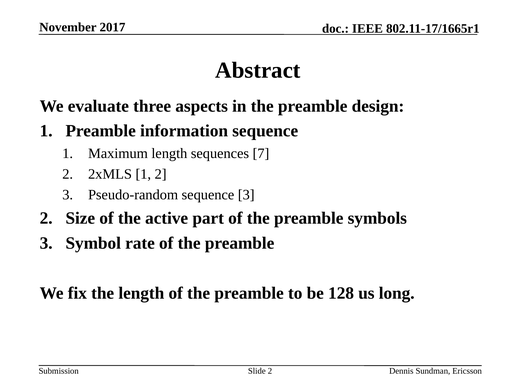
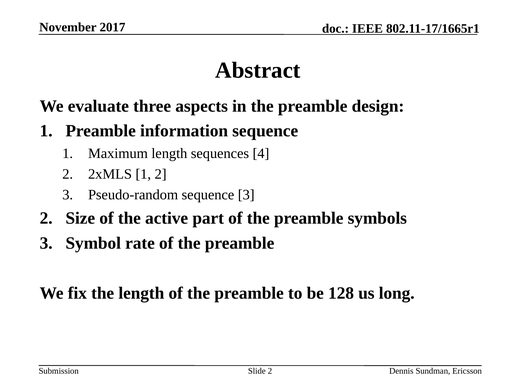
7: 7 -> 4 (261, 153)
